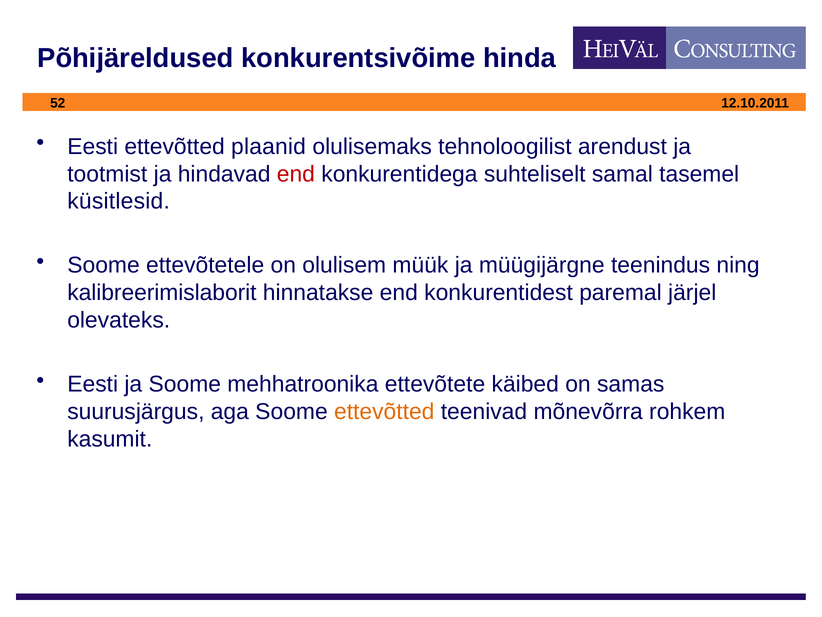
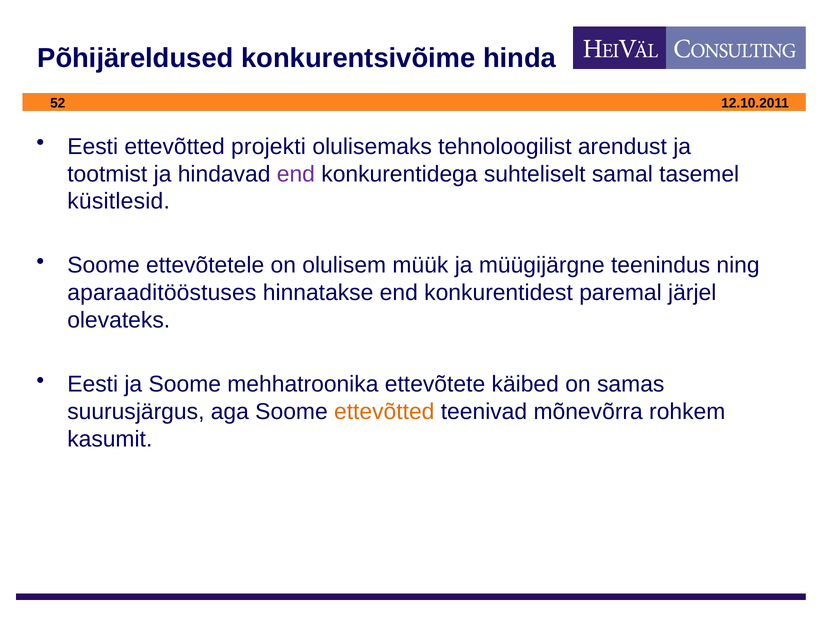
plaanid: plaanid -> projekti (269, 146)
end colour: red -> purple (296, 174)
kalibreerimislaborit: kalibreerimislaborit -> aparaaditööstuses (162, 293)
